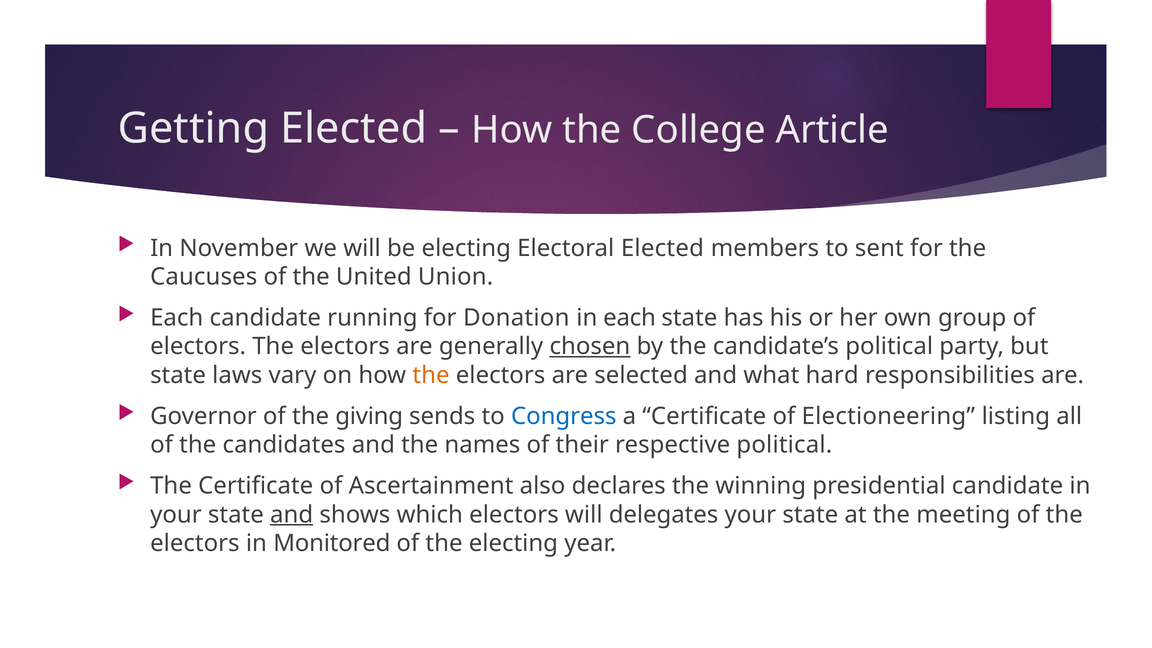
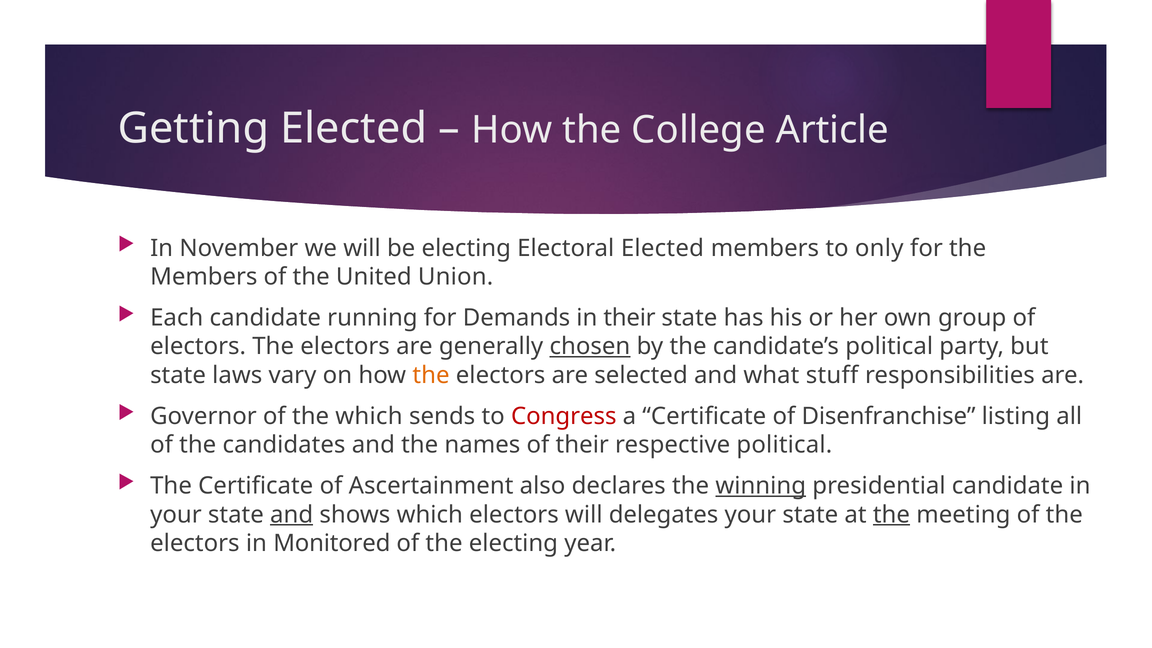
sent: sent -> only (879, 248)
Caucuses: Caucuses -> Members (204, 277)
Donation: Donation -> Demands (517, 318)
in each: each -> their (630, 318)
hard: hard -> stuff (832, 375)
the giving: giving -> which (369, 416)
Congress colour: blue -> red (564, 416)
Electioneering: Electioneering -> Disenfranchise (889, 416)
winning underline: none -> present (761, 486)
the underline: none -> present (891, 515)
